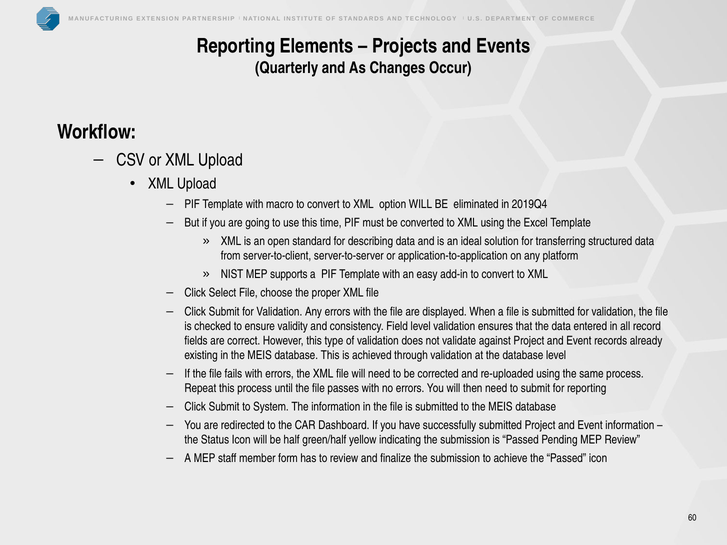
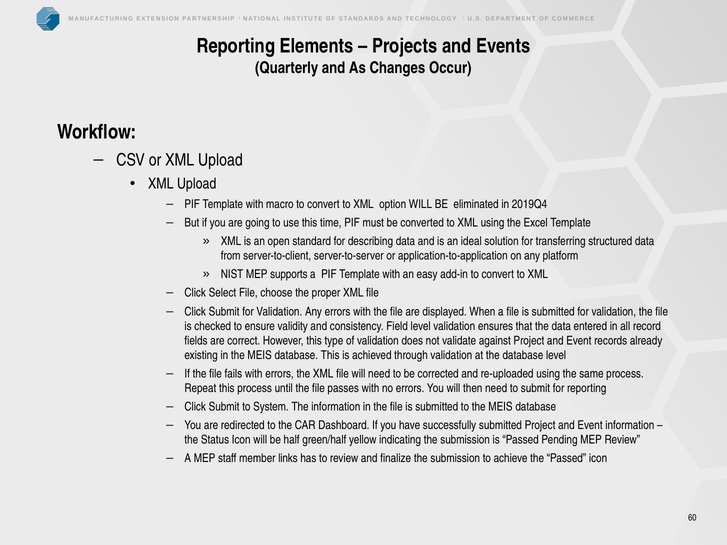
form: form -> links (288, 459)
